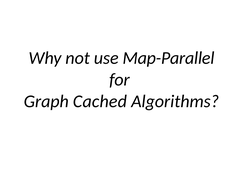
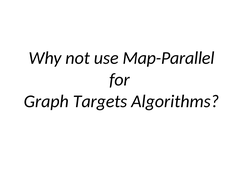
Cached: Cached -> Targets (100, 101)
